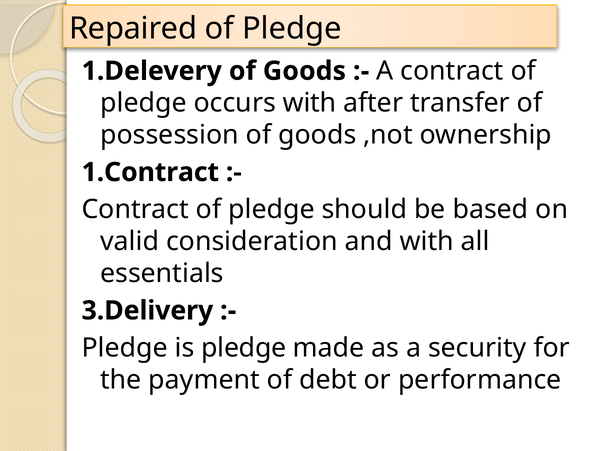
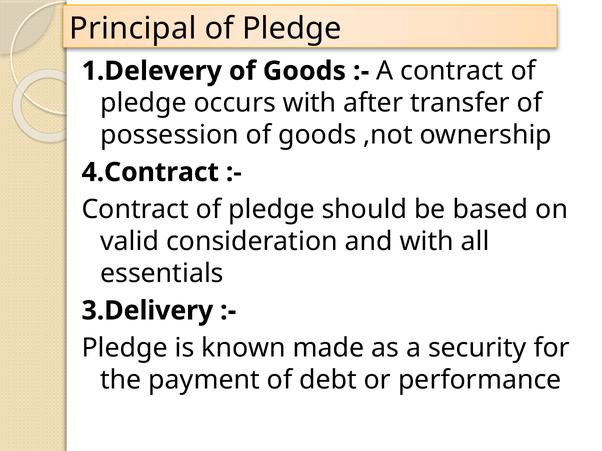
Repaired: Repaired -> Principal (133, 29)
1.Contract: 1.Contract -> 4.Contract (150, 172)
is pledge: pledge -> known (244, 348)
